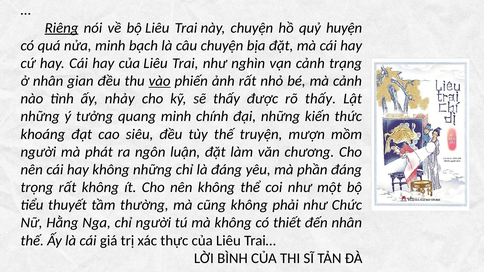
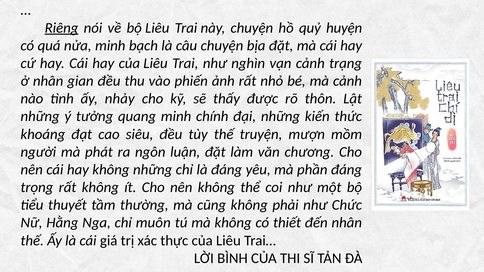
vào underline: present -> none (160, 81)
rõ thấy: thấy -> thôn (321, 99)
chỉ người: người -> muôn (153, 223)
